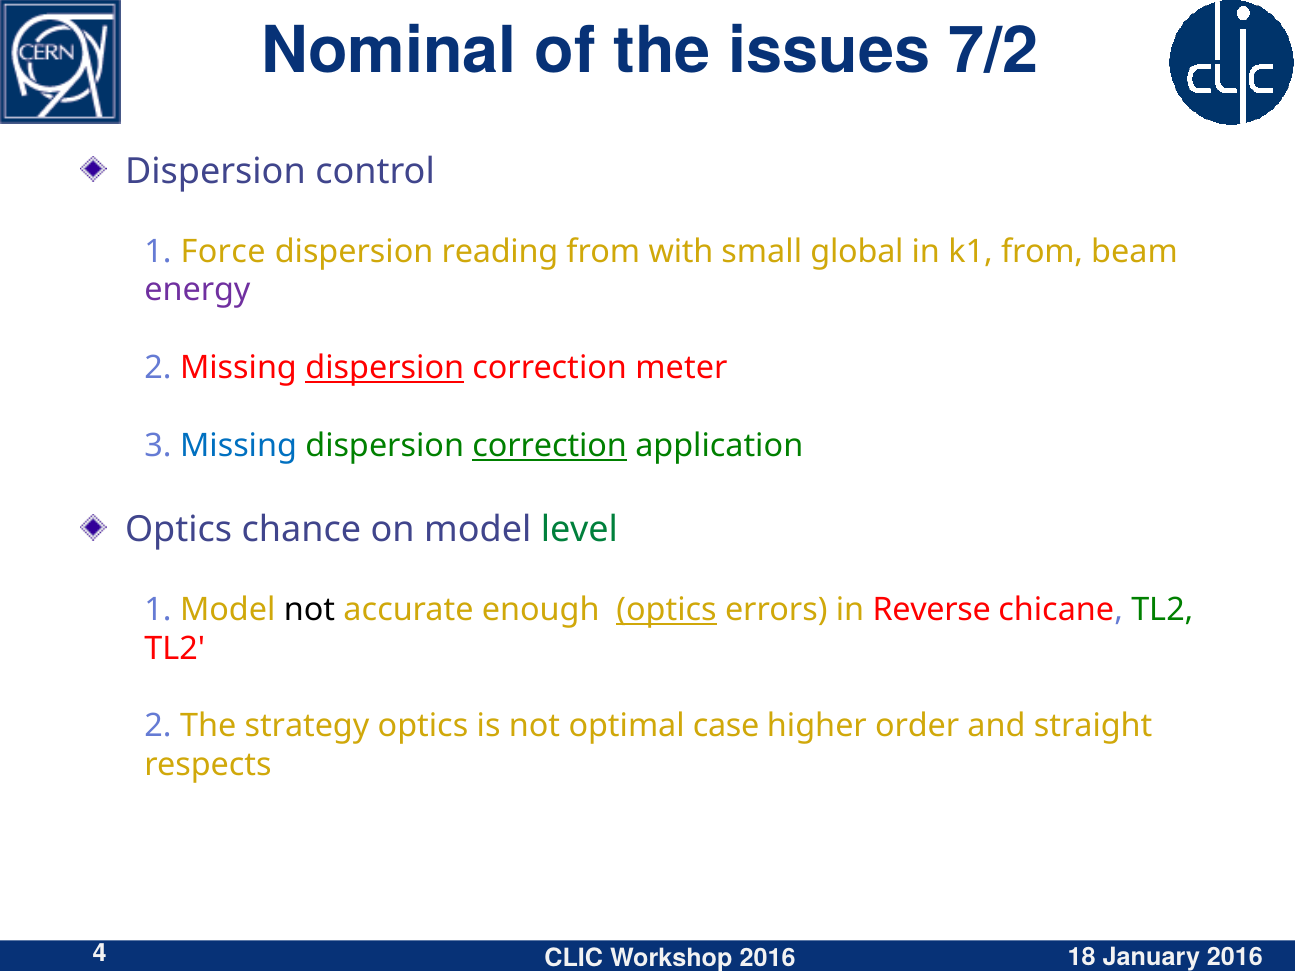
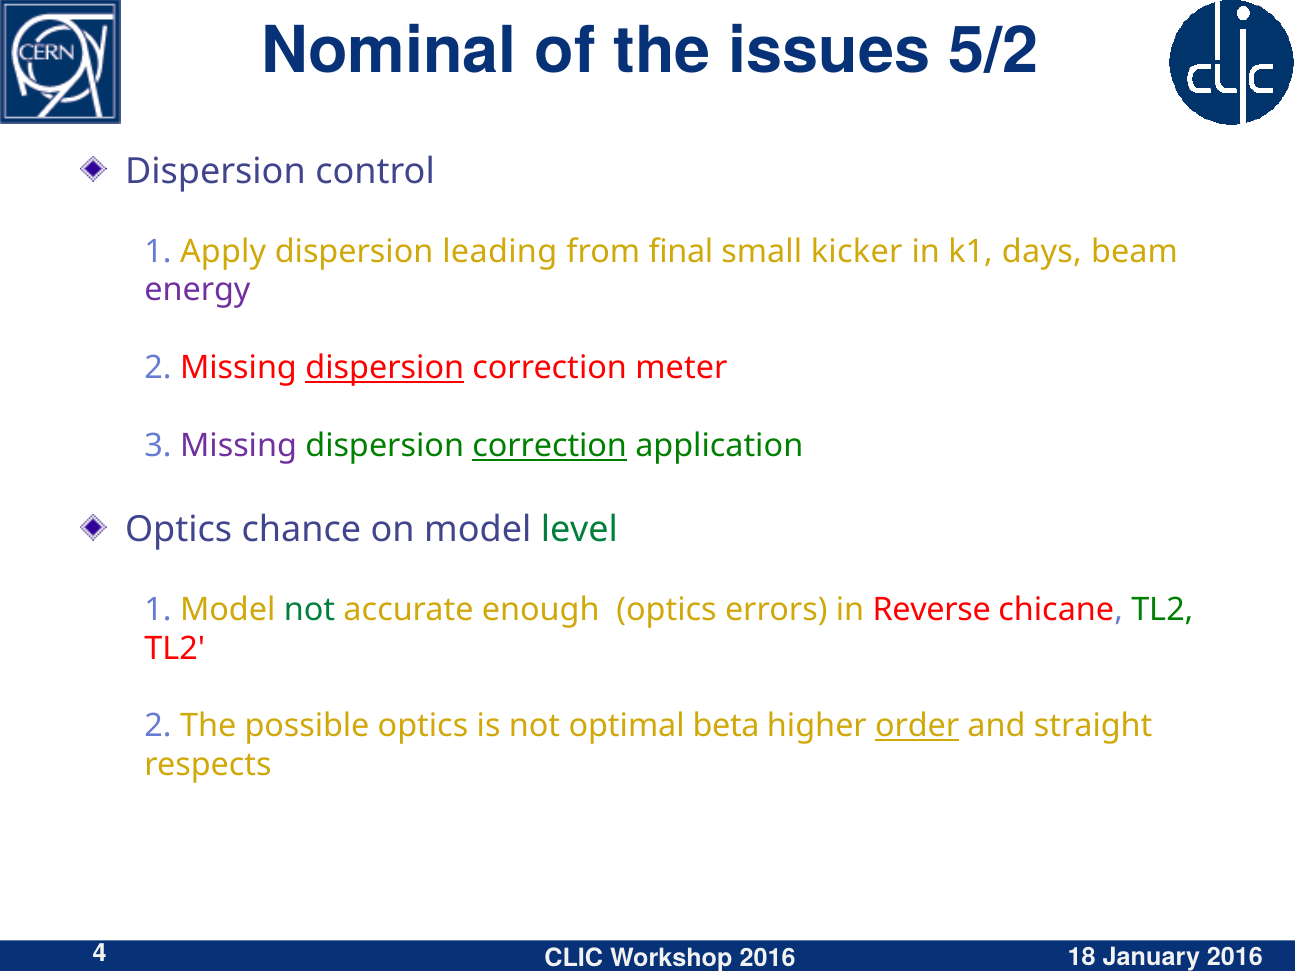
7/2: 7/2 -> 5/2 (993, 51)
Force: Force -> Apply (223, 251)
reading: reading -> leading (500, 251)
with: with -> final (681, 251)
global: global -> kicker (857, 251)
k1 from: from -> days (1042, 251)
Missing colour: blue -> purple (239, 446)
not colour: black -> green (309, 610)
optics underline: present -> none (667, 610)
strategy: strategy -> possible (307, 726)
case: case -> beta (726, 726)
order underline: none -> present (917, 726)
